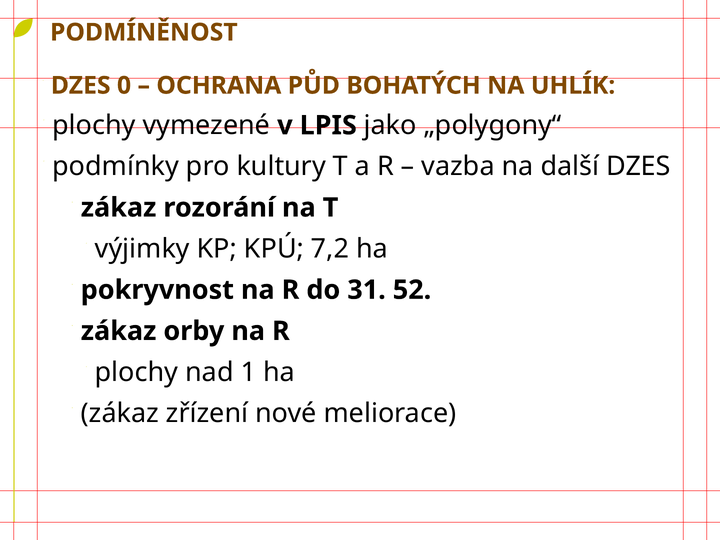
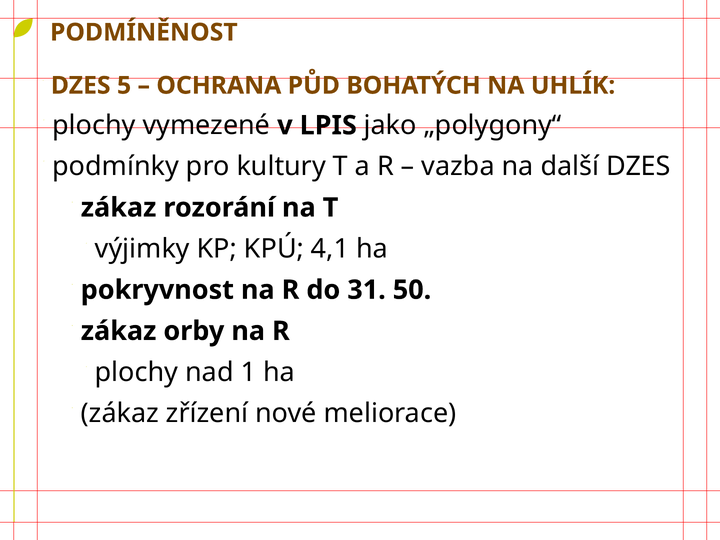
0: 0 -> 5 (124, 86)
7,2: 7,2 -> 4,1 (330, 249)
52: 52 -> 50 (412, 290)
